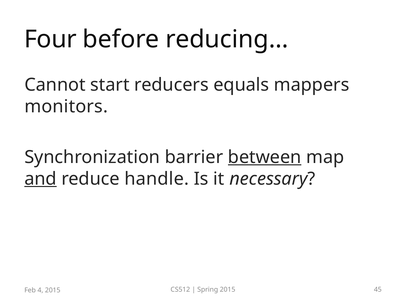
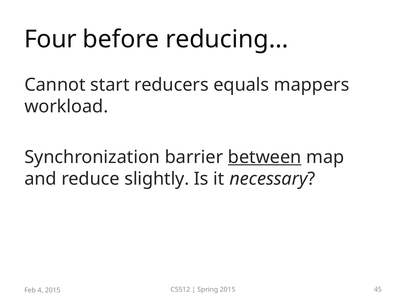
monitors: monitors -> workload (66, 107)
and underline: present -> none (41, 179)
handle: handle -> slightly (157, 179)
